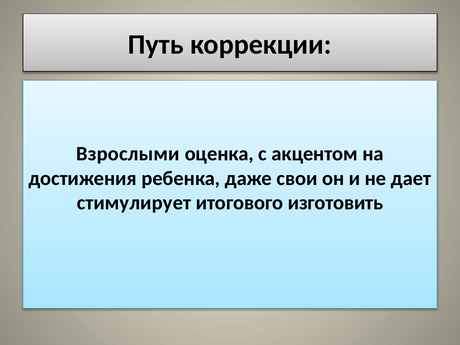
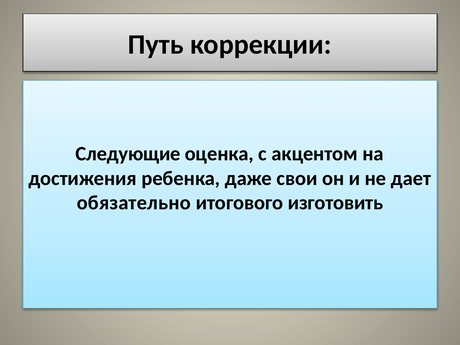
Взрослыми: Взрослыми -> Следующие (128, 154)
стимулирует: стимулирует -> обязательно (134, 203)
